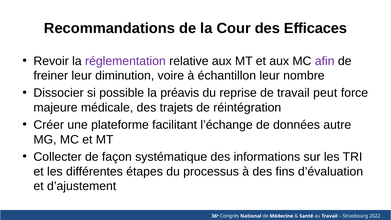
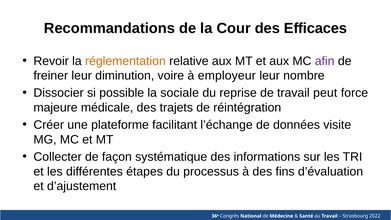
réglementation colour: purple -> orange (125, 61)
échantillon: échantillon -> employeur (227, 76)
préavis: préavis -> sociale (180, 93)
autre: autre -> visite (337, 125)
